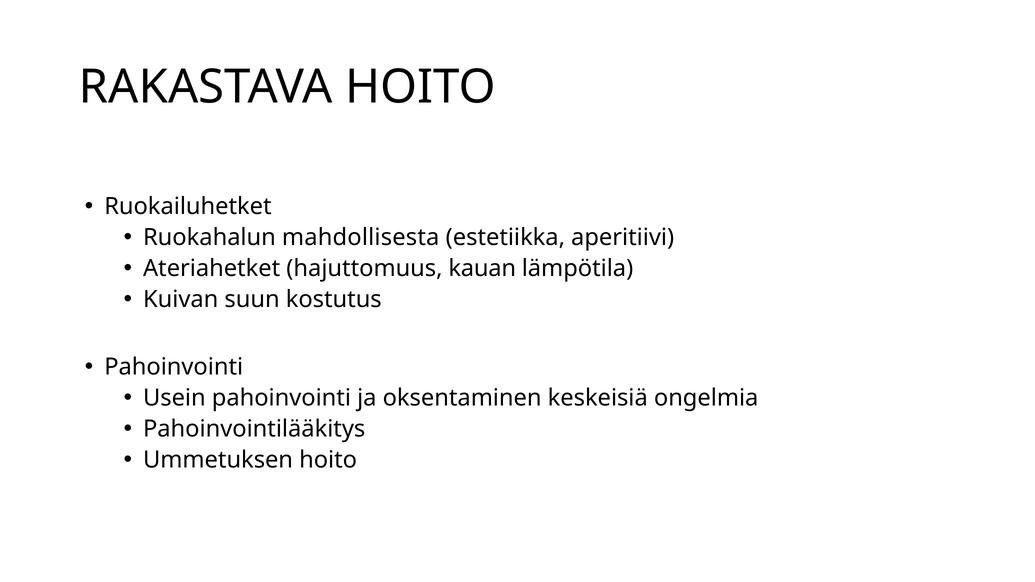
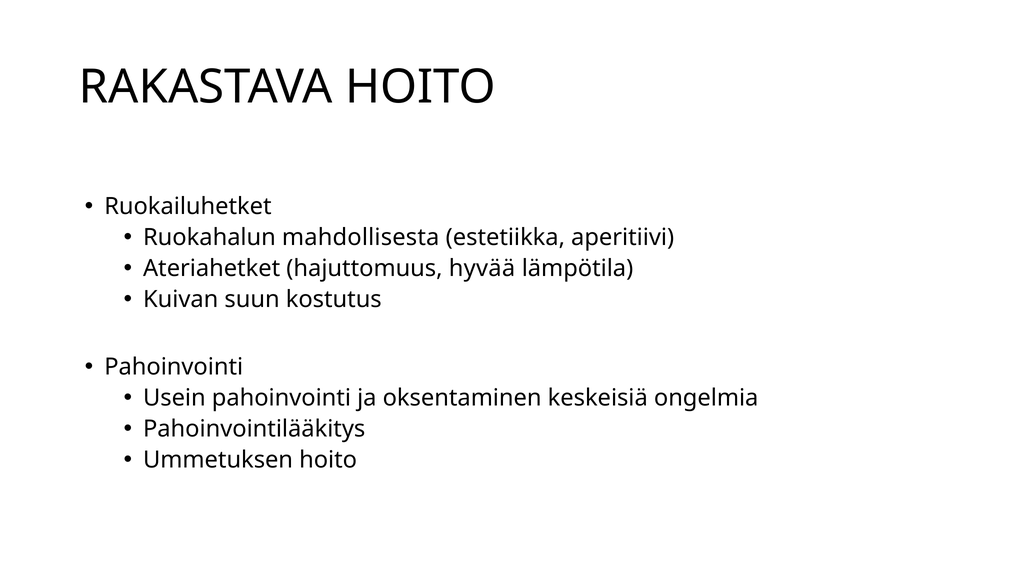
kauan: kauan -> hyvää (482, 269)
